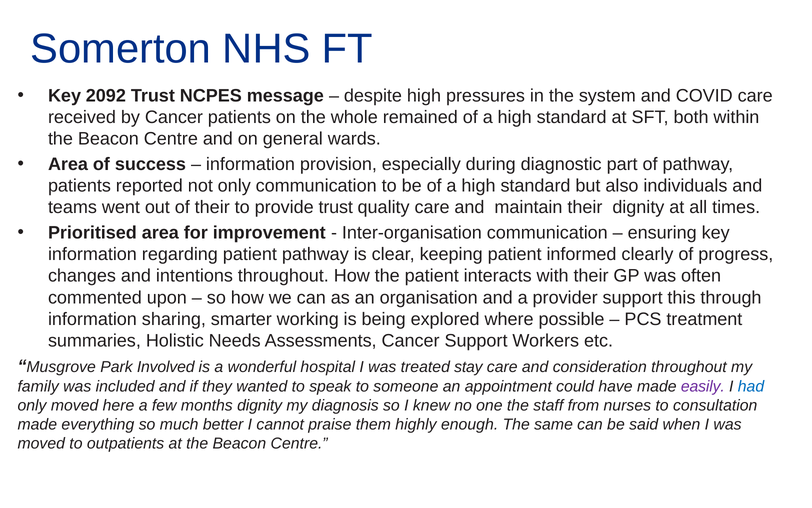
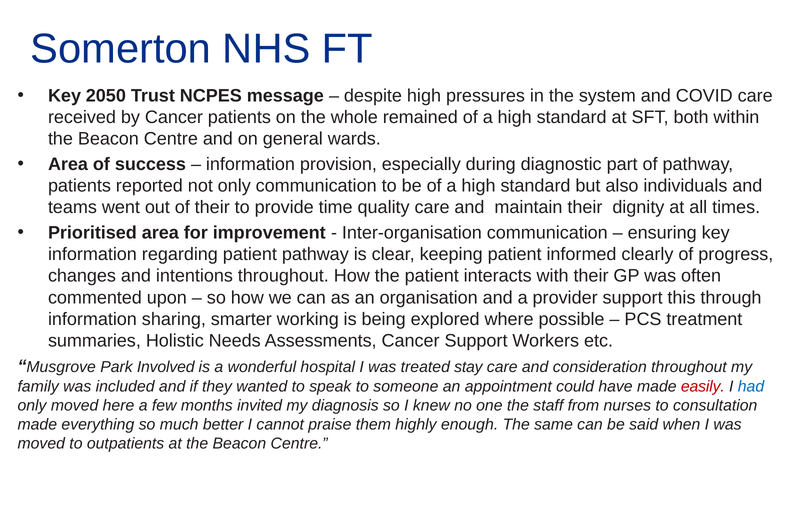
2092: 2092 -> 2050 (106, 96)
provide trust: trust -> time (336, 207)
easily colour: purple -> red (703, 386)
months dignity: dignity -> invited (260, 405)
